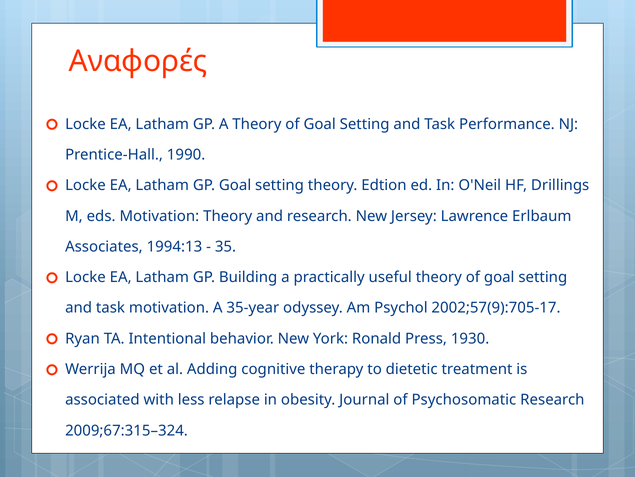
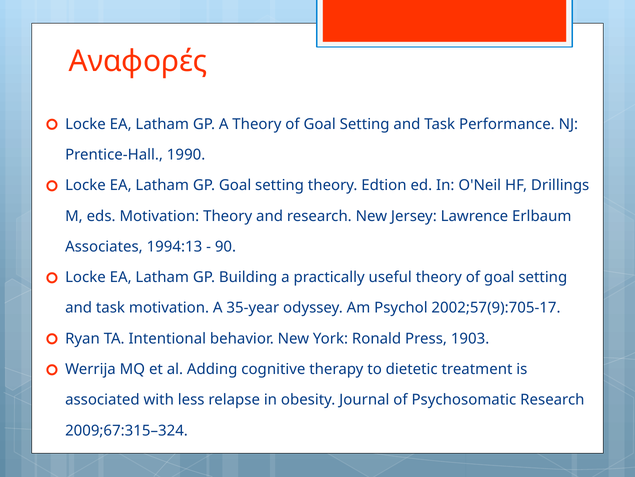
35: 35 -> 90 (225, 246)
1930: 1930 -> 1903 (470, 338)
